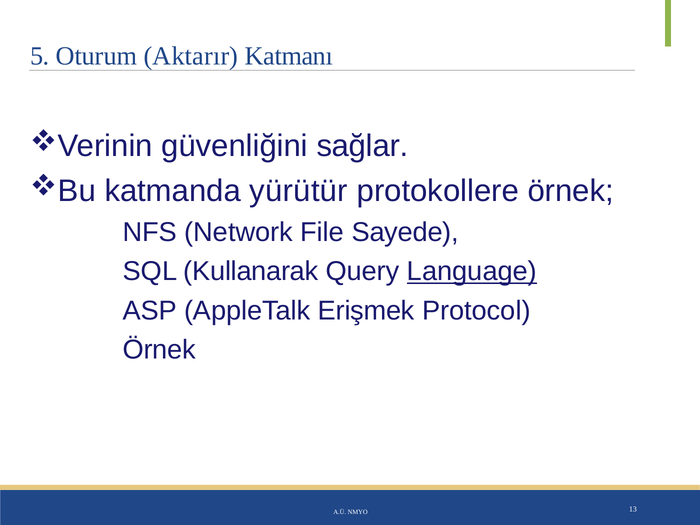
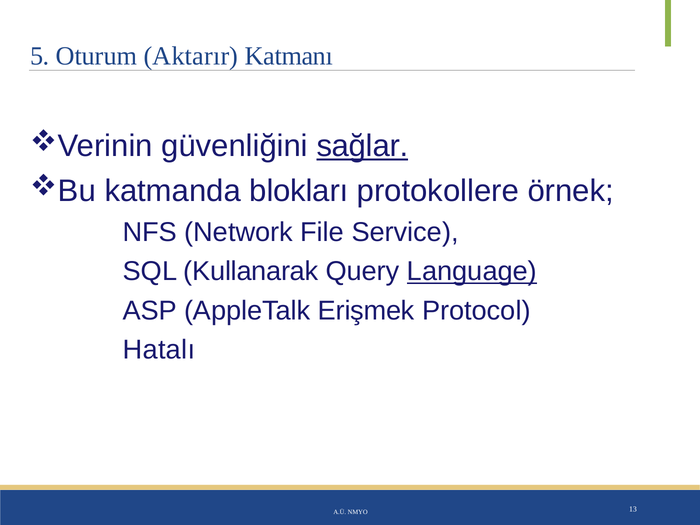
sağlar underline: none -> present (362, 146)
yürütür: yürütür -> blokları (299, 191)
Sayede: Sayede -> Service (405, 232)
Örnek: Örnek -> Hatalı (159, 350)
